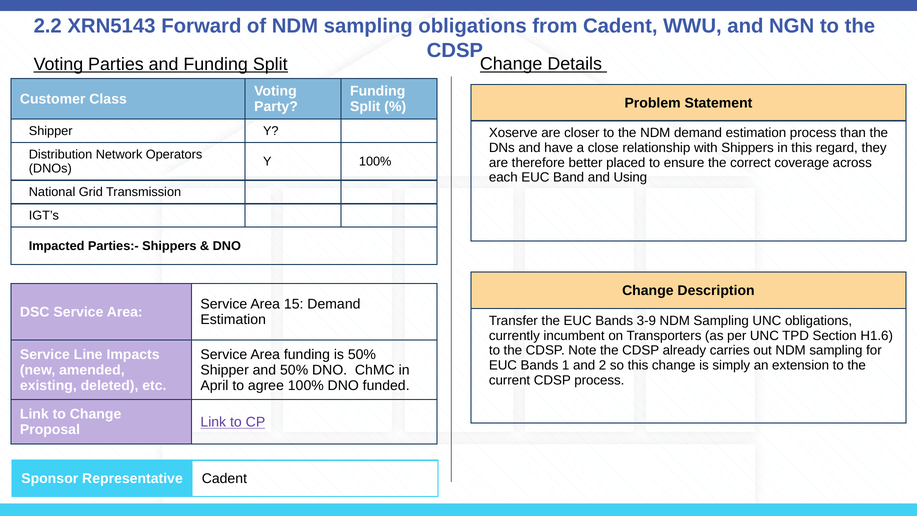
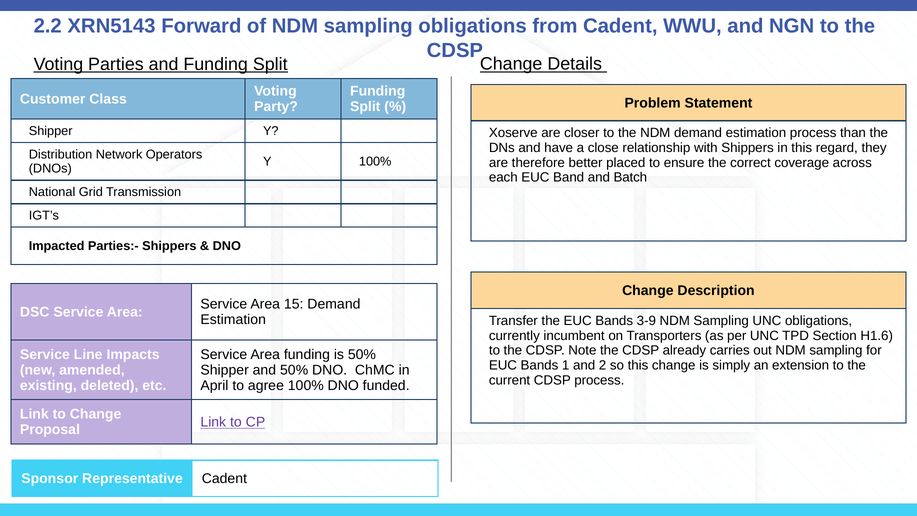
Using: Using -> Batch (630, 177)
